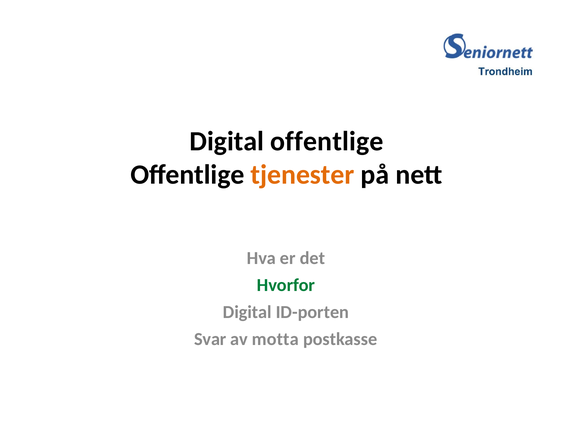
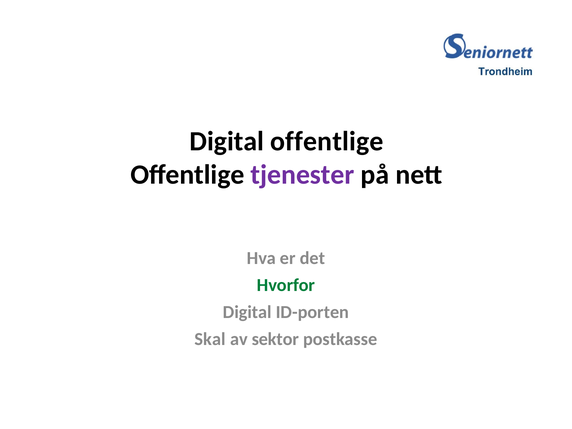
tjenester colour: orange -> purple (302, 175)
Svar: Svar -> Skal (210, 339)
motta: motta -> sektor (275, 339)
